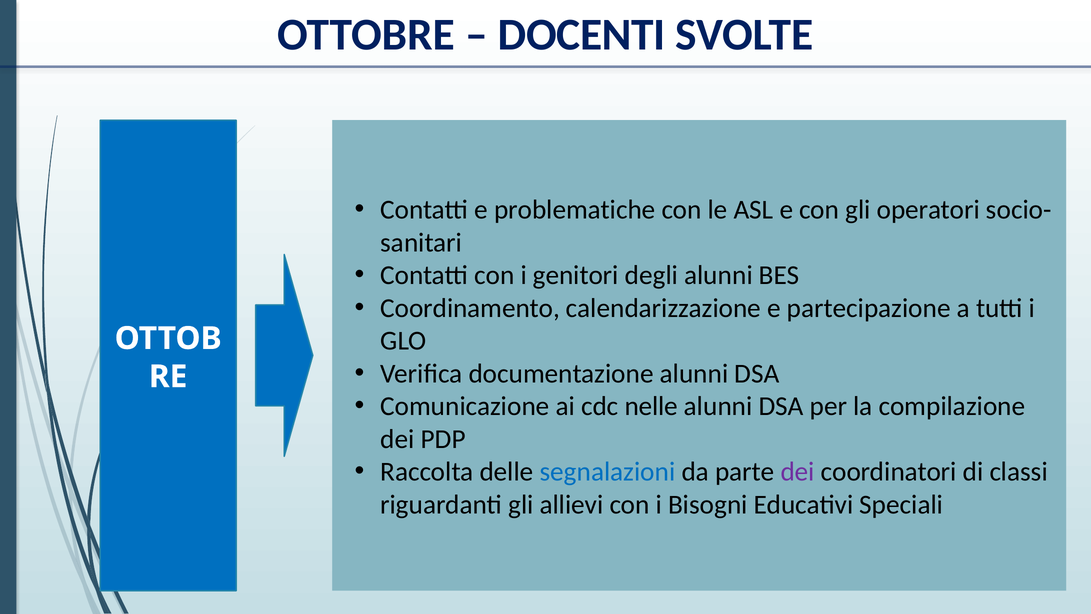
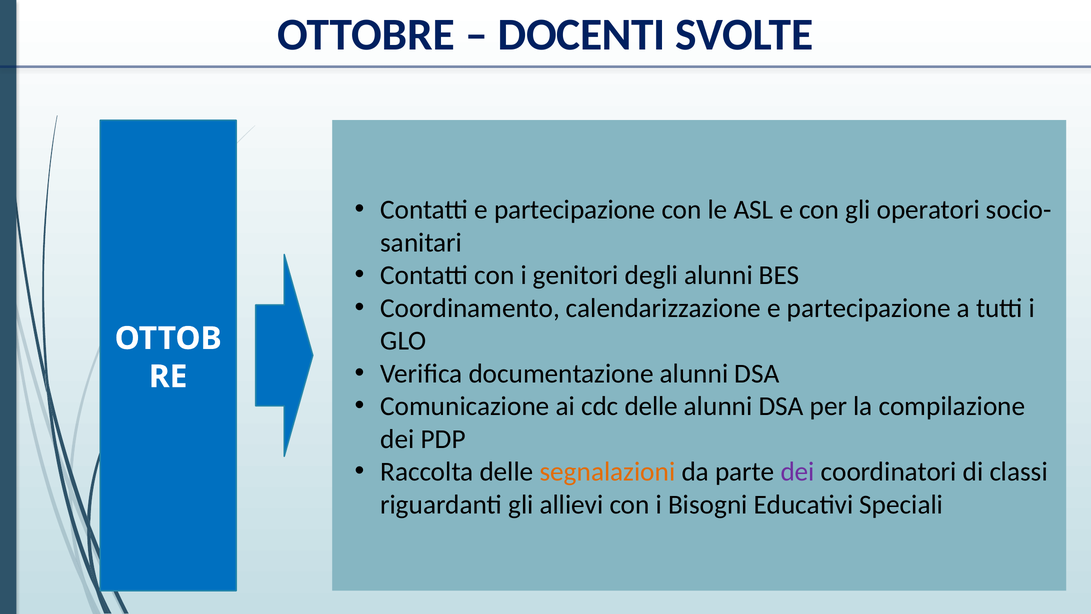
Contatti e problematiche: problematiche -> partecipazione (575, 210)
cdc nelle: nelle -> delle (651, 406)
segnalazioni colour: blue -> orange (608, 472)
